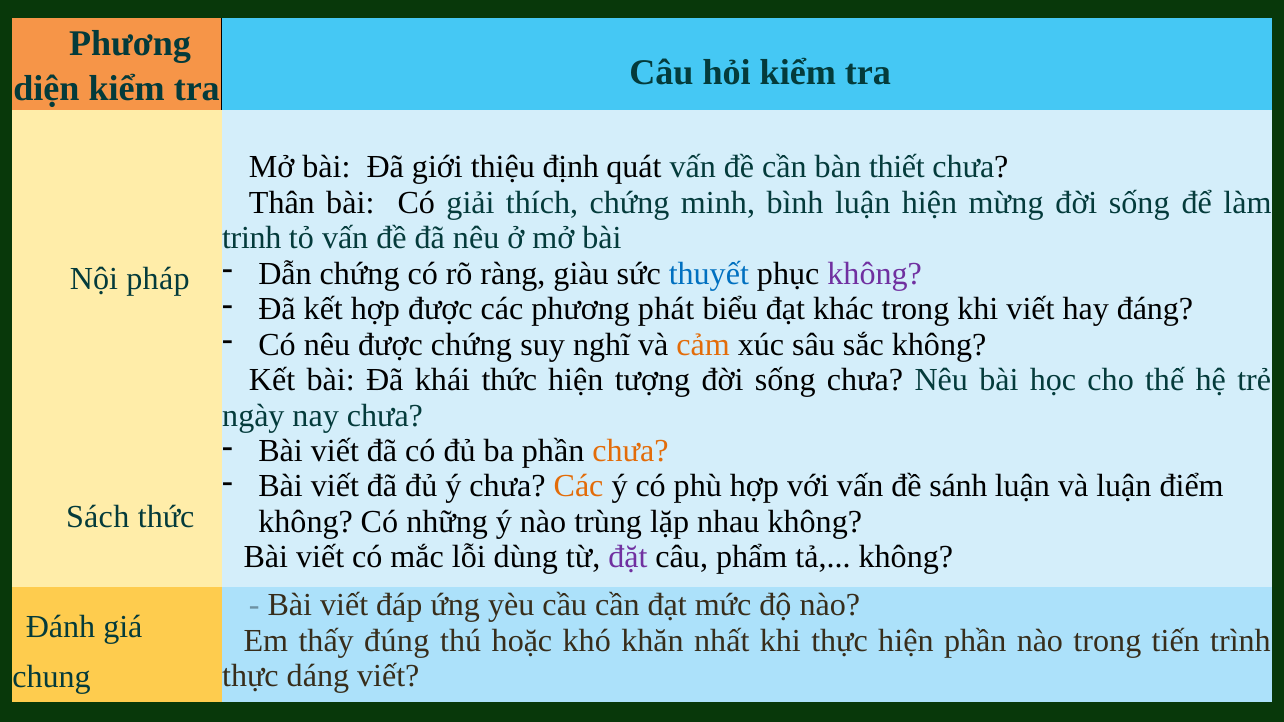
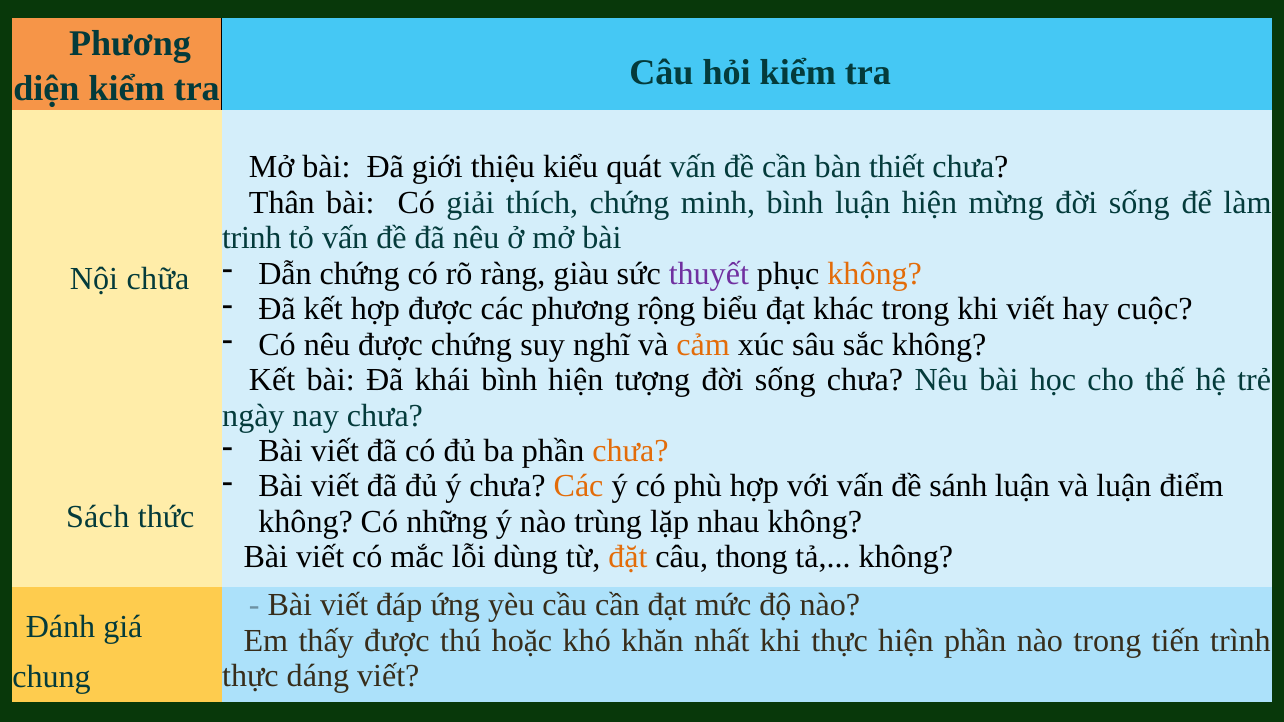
định: định -> kiểu (571, 167)
thuyết colour: blue -> purple (709, 274)
không colour: purple -> orange (875, 274)
pháp: pháp -> chữa (158, 279)
phát: phát -> rộng (666, 309)
đáng: đáng -> cuộc (1155, 309)
khái thức: thức -> bình (509, 380)
đặt colour: purple -> orange (628, 558)
phẩm: phẩm -> thong (752, 558)
thấy đúng: đúng -> được (397, 641)
